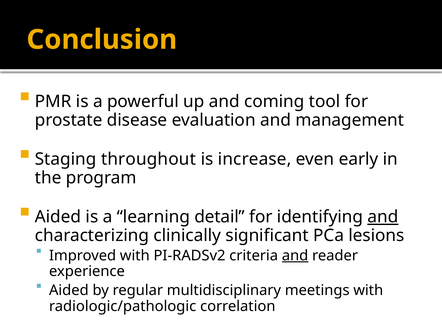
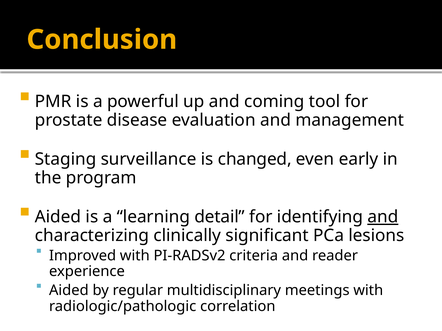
throughout: throughout -> surveillance (149, 160)
increase: increase -> changed (255, 160)
and underline: present -> none (295, 256)
